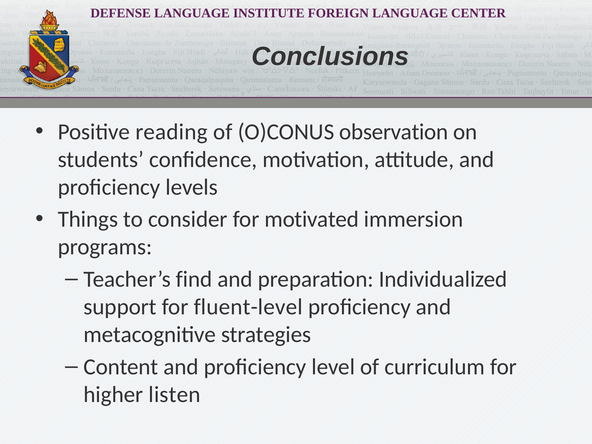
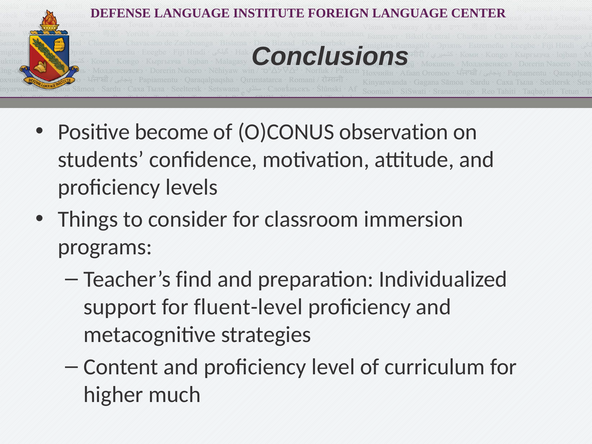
reading: reading -> become (172, 132)
motivated: motivated -> classroom (312, 219)
listen: listen -> much (175, 394)
